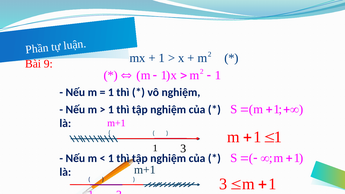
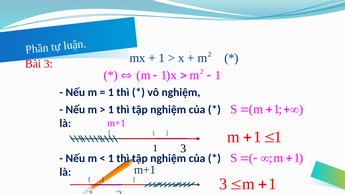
Bài 9: 9 -> 3 (48, 64)
